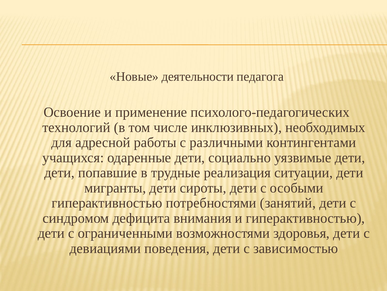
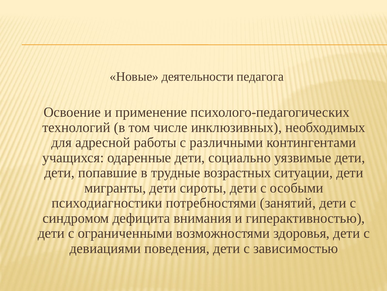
реализация: реализация -> возрастных (237, 172)
гиперактивностью: гиперактивностью -> психодиагностики (107, 203)
